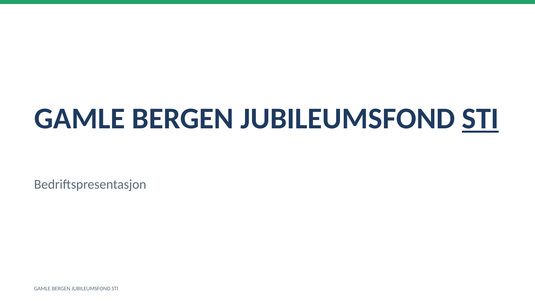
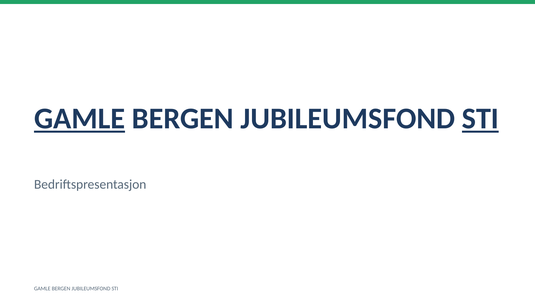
GAMLE underline: none -> present (80, 119)
